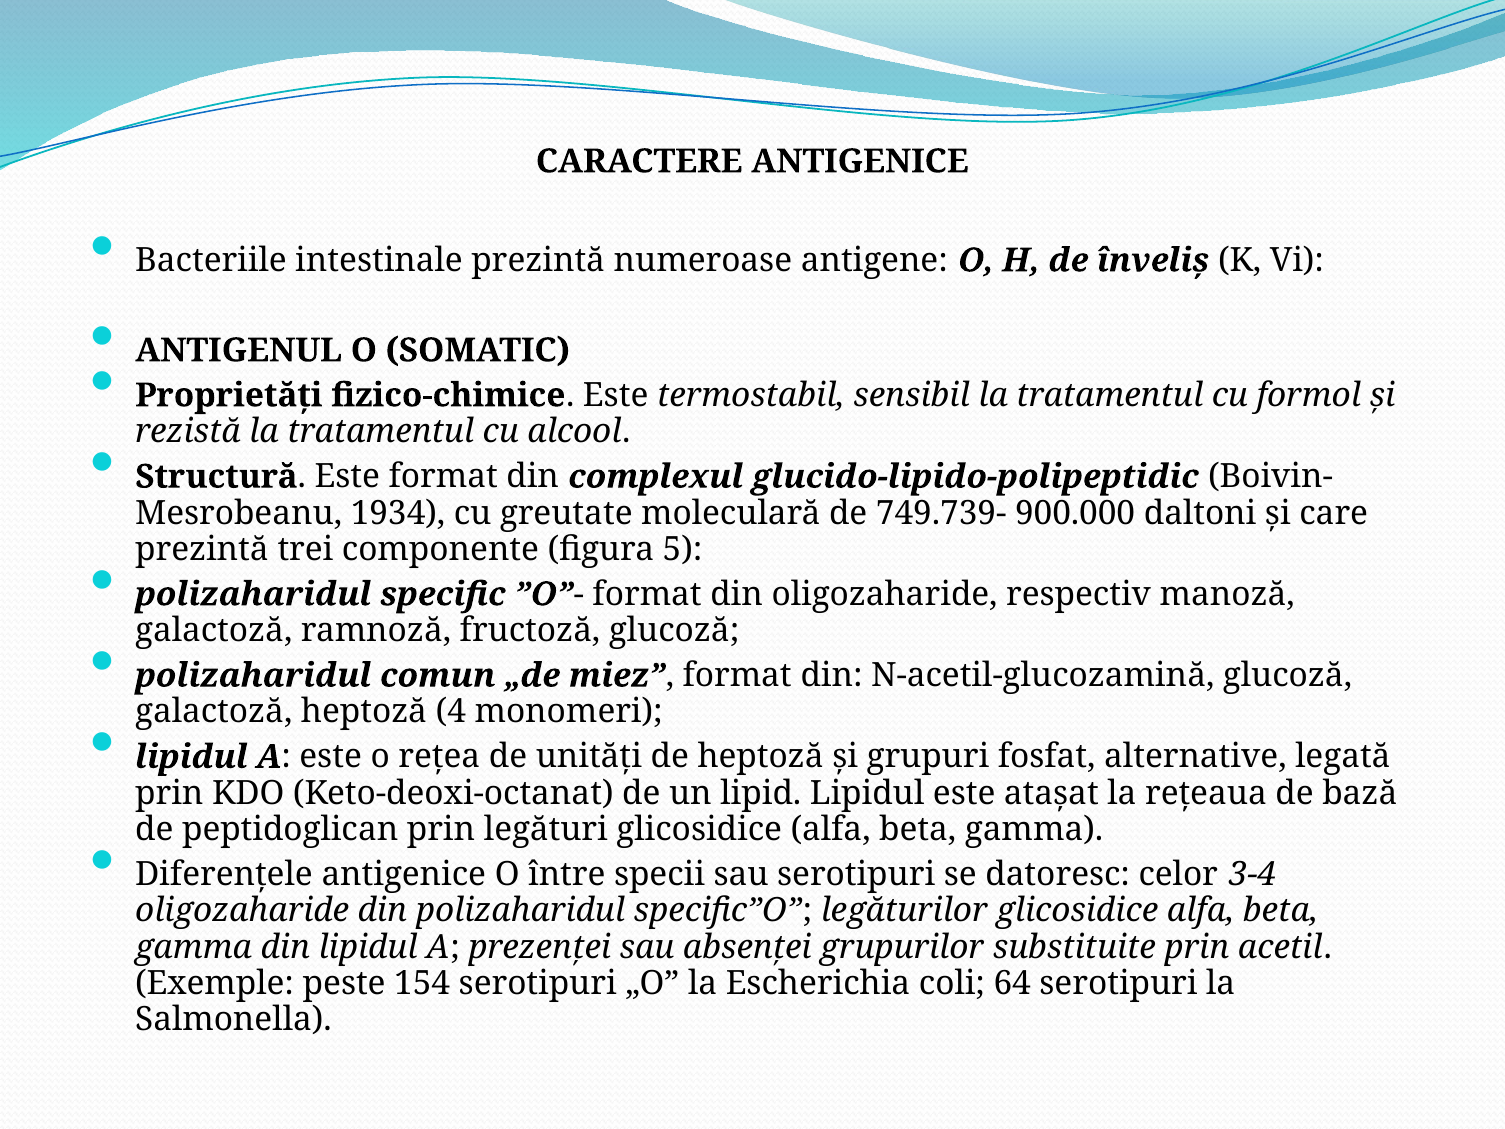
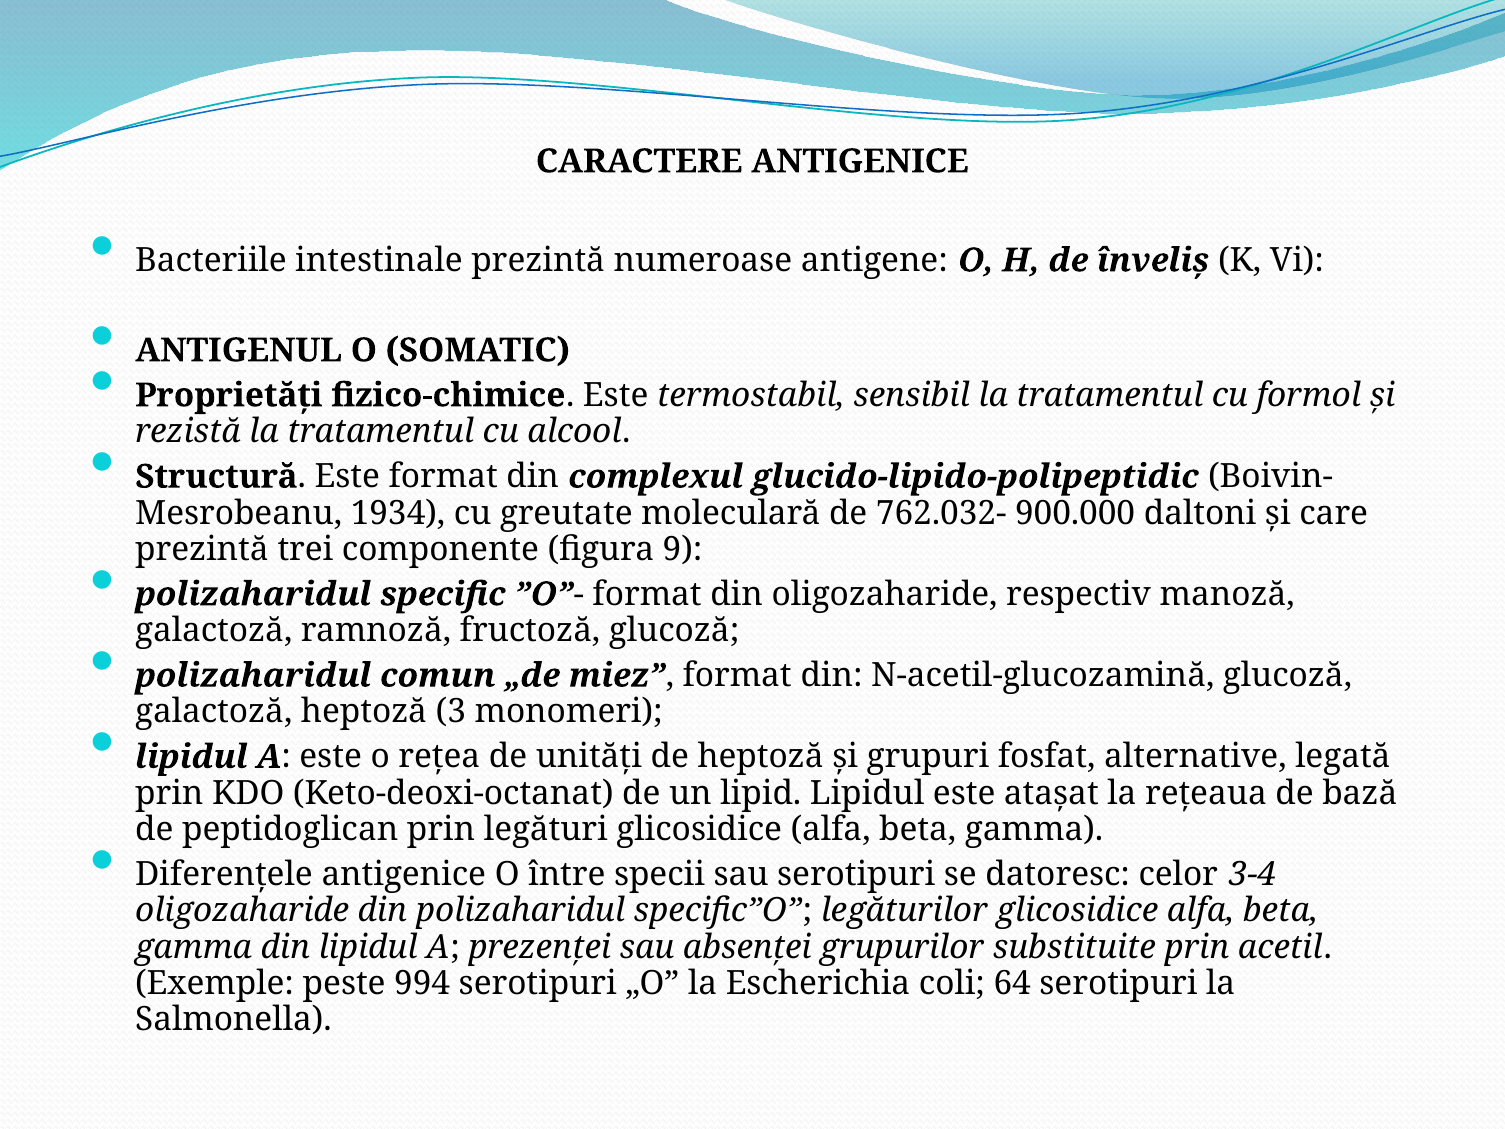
749.739-: 749.739- -> 762.032- (941, 513)
5: 5 -> 9 (682, 549)
4: 4 -> 3 (451, 712)
154: 154 -> 994 (422, 983)
